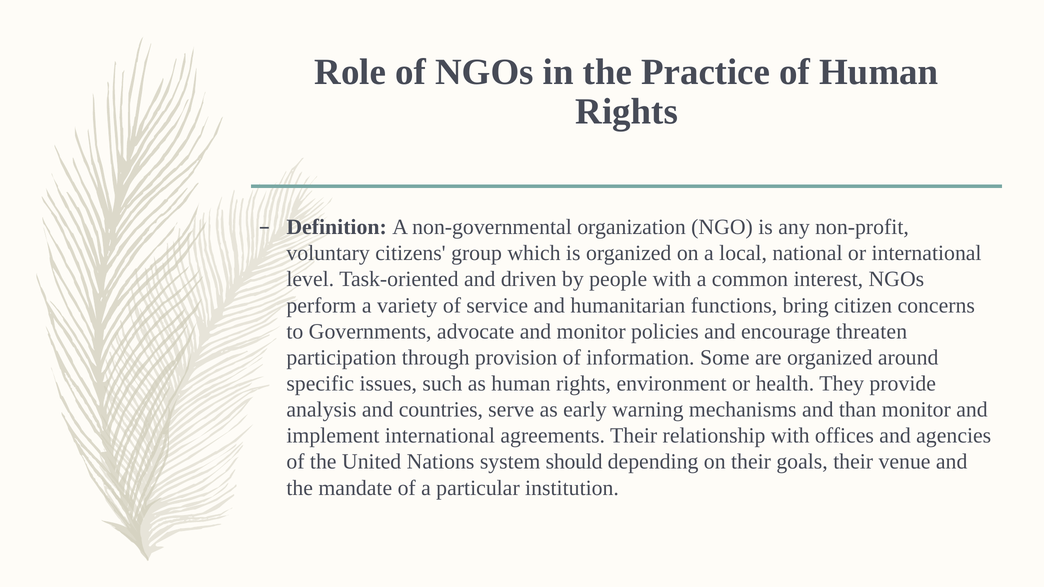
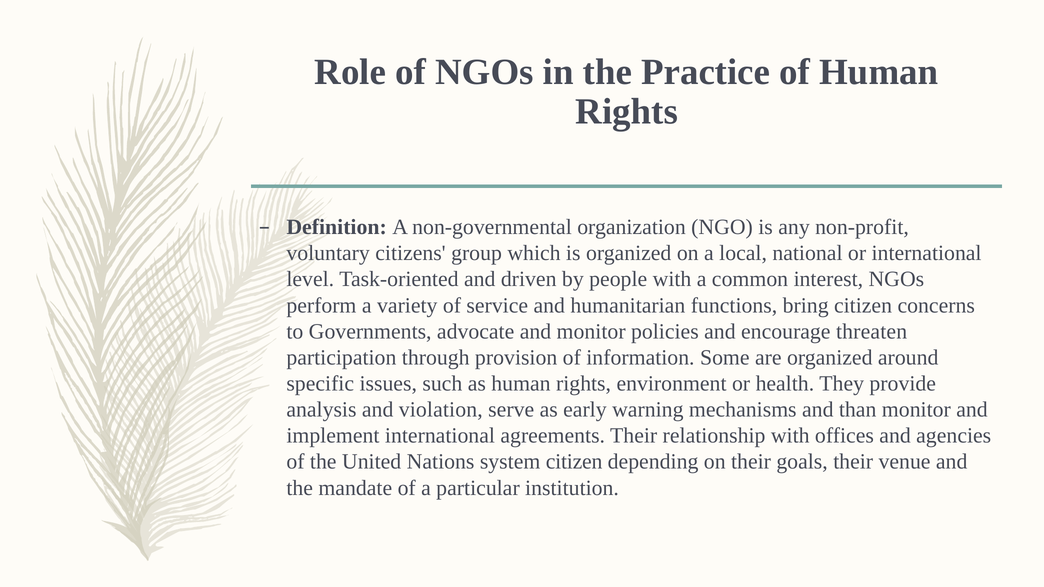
countries: countries -> violation (441, 410)
system should: should -> citizen (574, 462)
